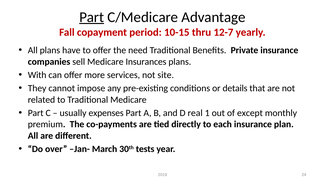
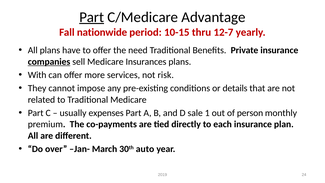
copayment: copayment -> nationwide (102, 32)
companies underline: none -> present (49, 62)
site: site -> risk (166, 75)
real: real -> sale (195, 113)
except: except -> person (250, 113)
tests: tests -> auto (145, 149)
